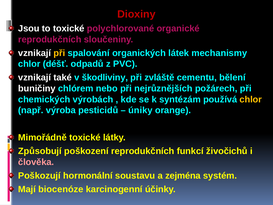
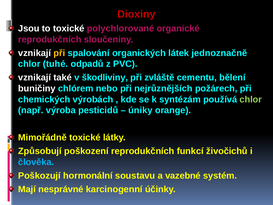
mechanismy: mechanismy -> jednoznačně (219, 53)
déšť: déšť -> tuhé (56, 64)
chlor colour: yellow -> light green (251, 99)
člověka colour: pink -> light blue (36, 162)
zejména: zejména -> vazebné (183, 175)
biocenóze: biocenóze -> nesprávné (61, 189)
